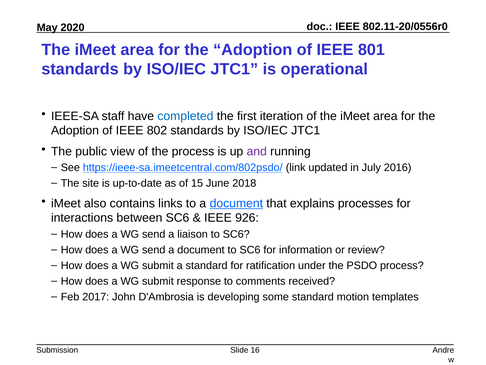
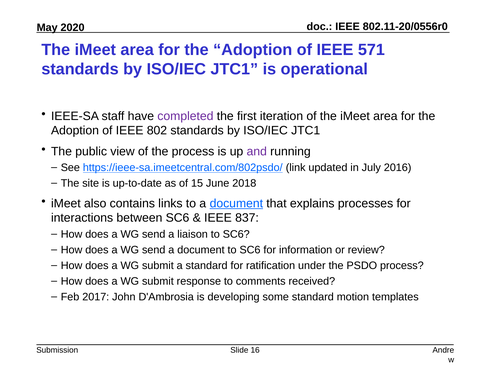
801: 801 -> 571 (371, 50)
completed colour: blue -> purple (185, 116)
926: 926 -> 837 (247, 218)
